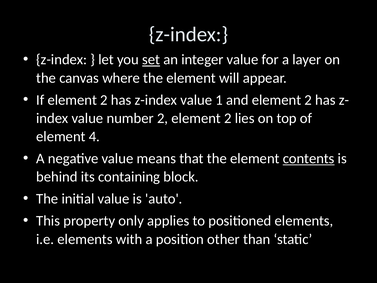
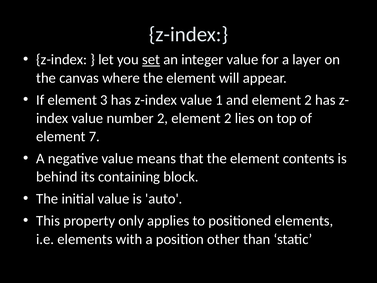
If element 2: 2 -> 3 (104, 100)
4: 4 -> 7 (94, 136)
contents underline: present -> none (309, 158)
